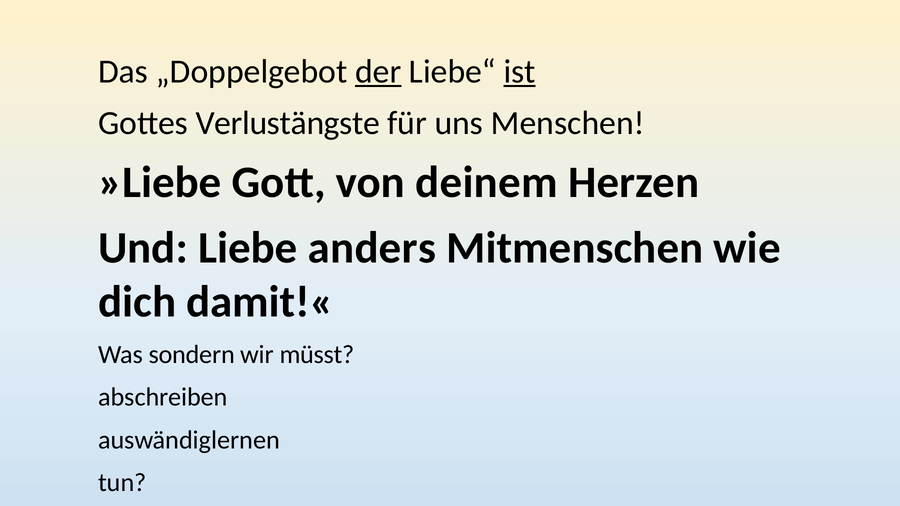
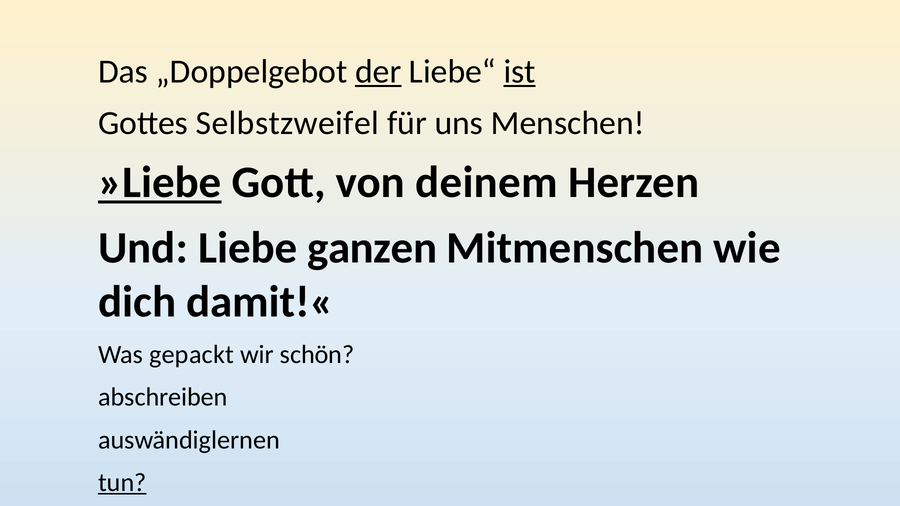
Verlustängste: Verlustängste -> Selbstzweifel (287, 123)
»Liebe underline: none -> present (160, 183)
anders: anders -> ganzen (372, 248)
sondern: sondern -> gepackt (192, 355)
müsst: müsst -> schön (317, 355)
tun underline: none -> present (122, 483)
